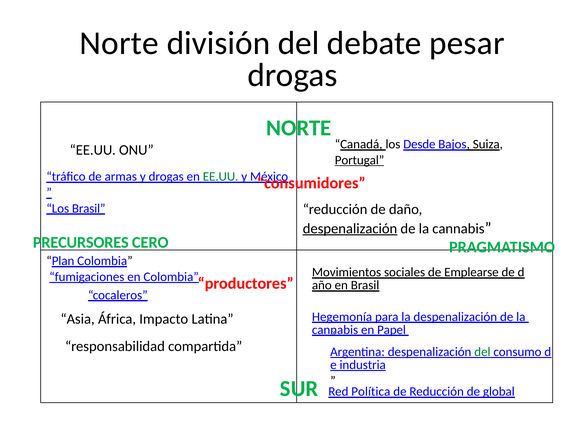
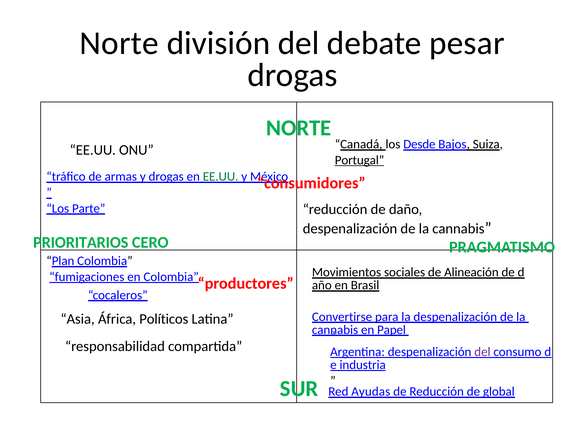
Los Brasil: Brasil -> Parte (89, 208)
despenalización underline: present -> none (350, 228)
PRECURSORES: PRECURSORES -> PRIORITARIOS (81, 242)
Emplearse: Emplearse -> Alineación (471, 272)
Hegemonía: Hegemonía -> Convertirse (342, 317)
Impacto: Impacto -> Políticos (164, 319)
del colour: green -> purple (482, 352)
Política: Política -> Ayudas (371, 391)
